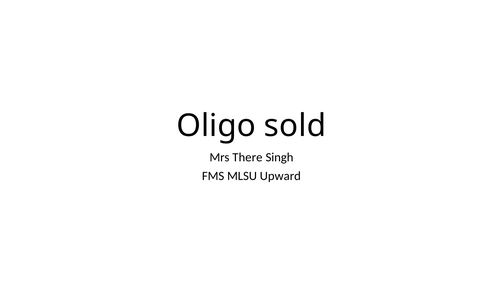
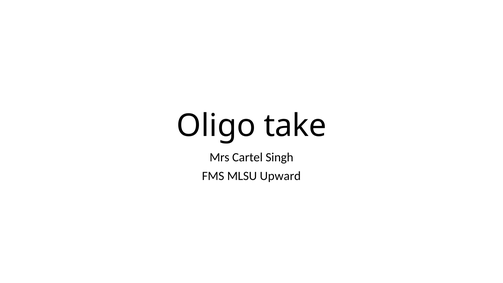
sold: sold -> take (295, 126)
There: There -> Cartel (247, 157)
